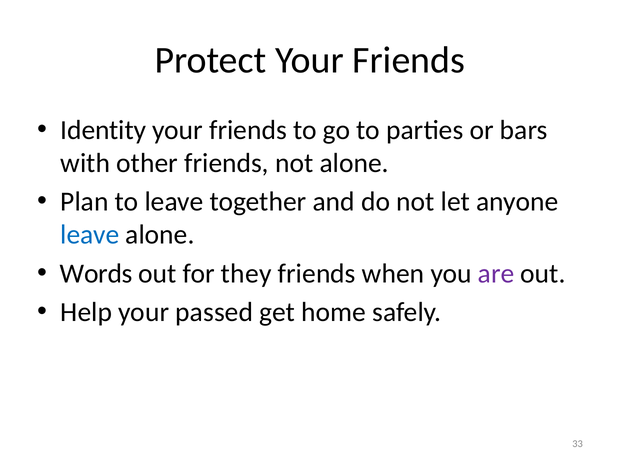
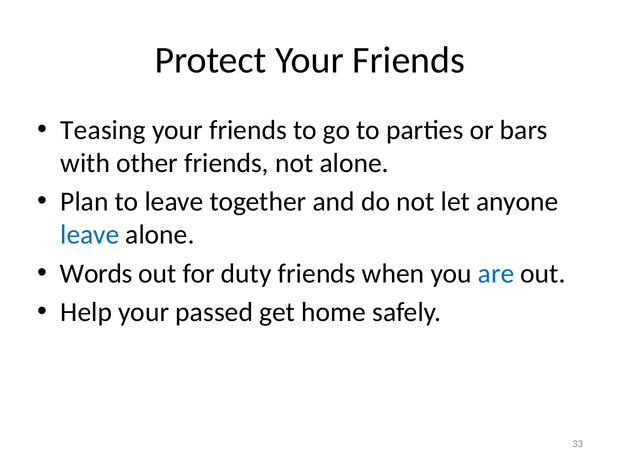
Identity: Identity -> Teasing (103, 130)
they: they -> duty (246, 274)
are colour: purple -> blue (496, 274)
